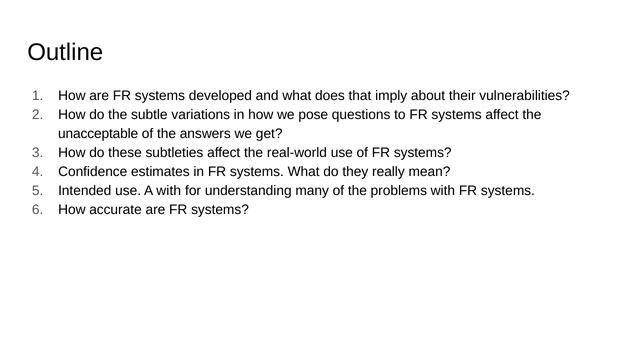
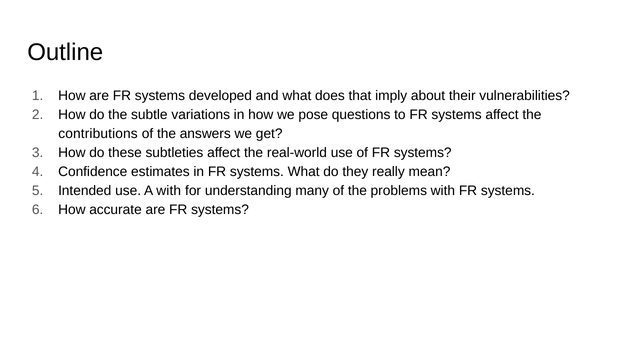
unacceptable: unacceptable -> contributions (98, 134)
